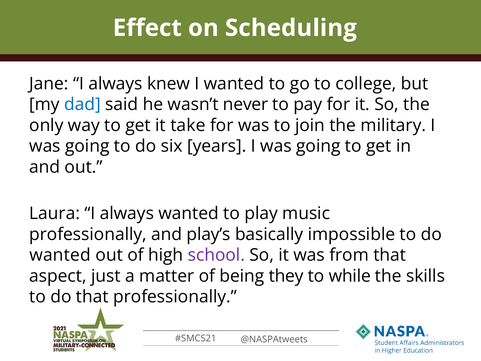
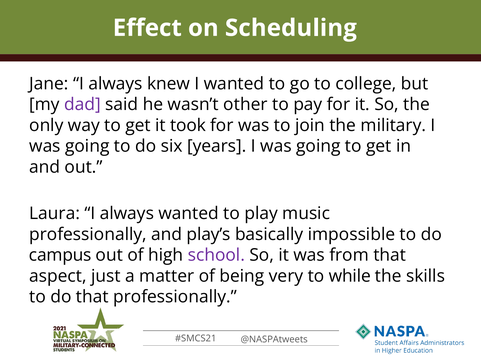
dad colour: blue -> purple (82, 104)
never: never -> other (245, 104)
take: take -> took (188, 125)
wanted: wanted -> campus (60, 255)
they: they -> very (286, 276)
